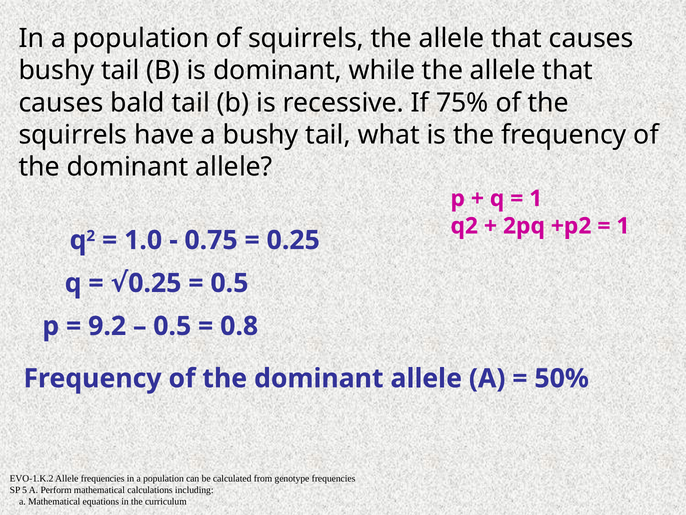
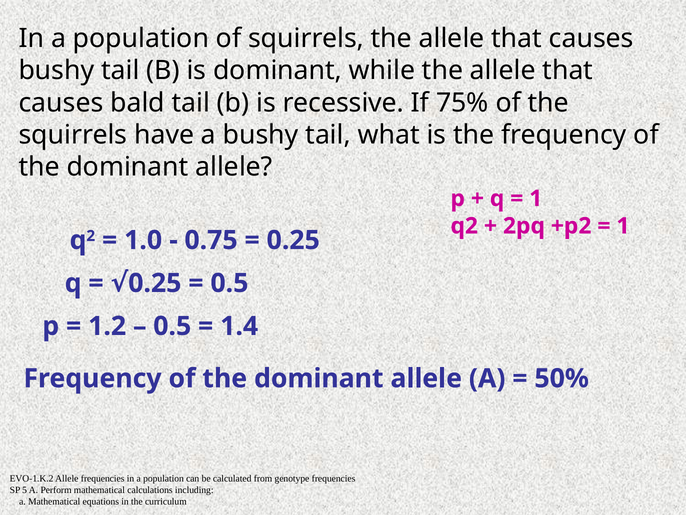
9.2: 9.2 -> 1.2 (107, 326)
0.8: 0.8 -> 1.4 (239, 326)
